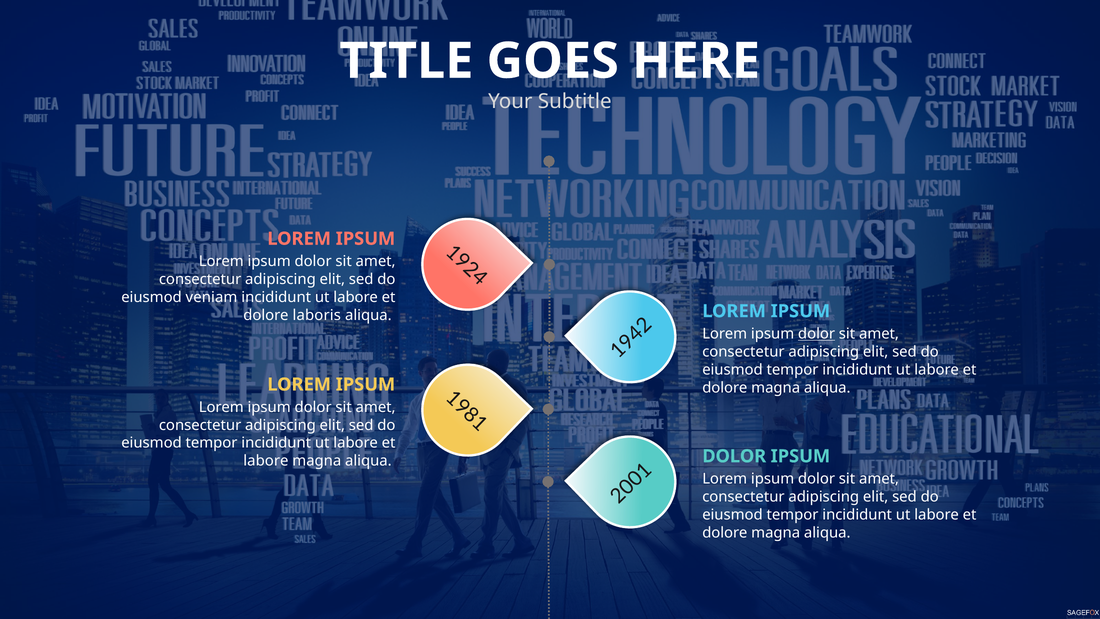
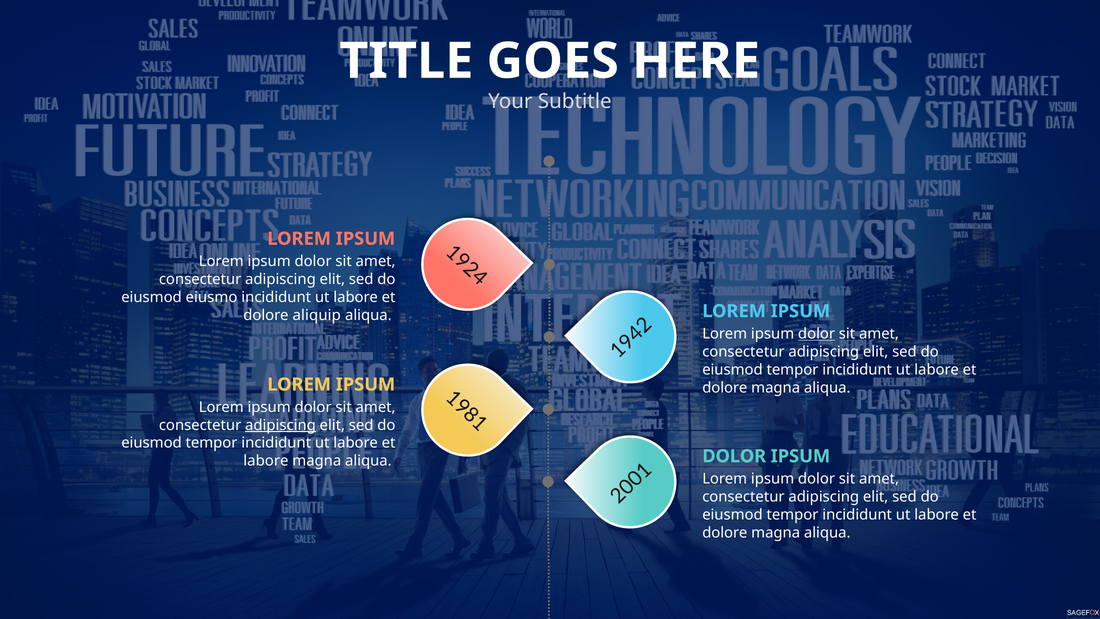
veniam: veniam -> eiusmo (212, 297)
laboris: laboris -> aliquip (317, 315)
adipiscing underline: none -> present (280, 425)
